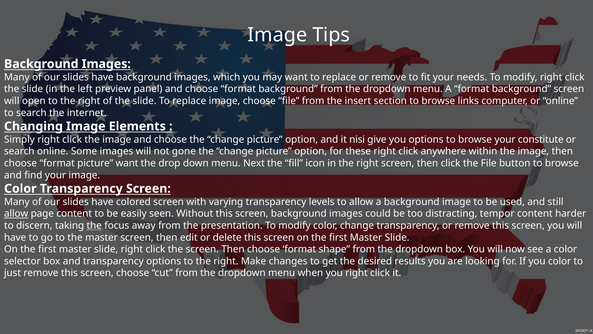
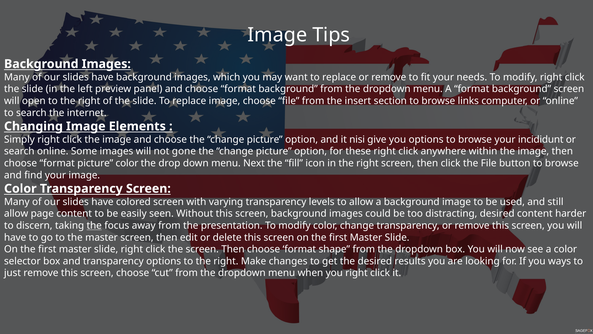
constitute: constitute -> incididunt (541, 139)
picture want: want -> color (127, 163)
allow underline: present -> none (16, 213)
distracting tempor: tempor -> desired (497, 213)
you color: color -> ways (560, 261)
